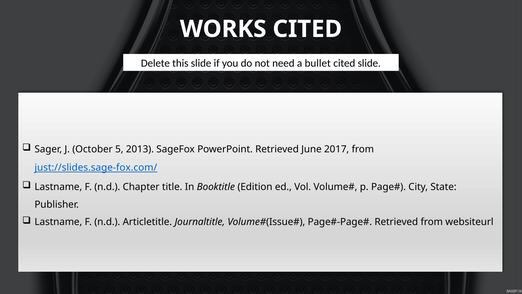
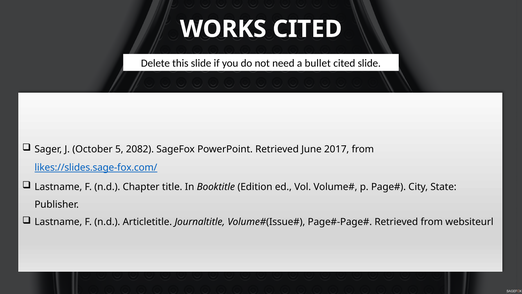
2013: 2013 -> 2082 (140, 149)
just://slides.sage-fox.com/: just://slides.sage-fox.com/ -> likes://slides.sage-fox.com/ (96, 167)
